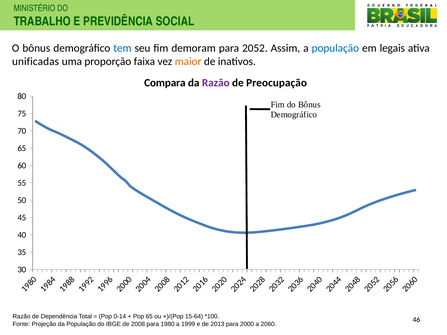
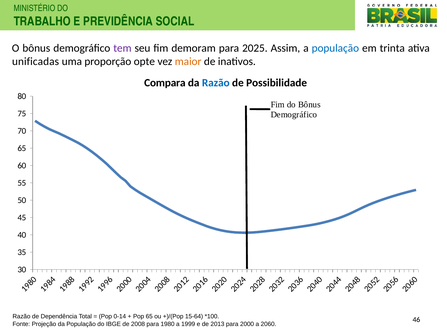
tem colour: blue -> purple (122, 48)
2052: 2052 -> 2025 (255, 48)
legais: legais -> trinta (392, 48)
faixa: faixa -> opte (144, 61)
Razão colour: purple -> blue (216, 83)
Preocupação: Preocupação -> Possibilidade (277, 83)
